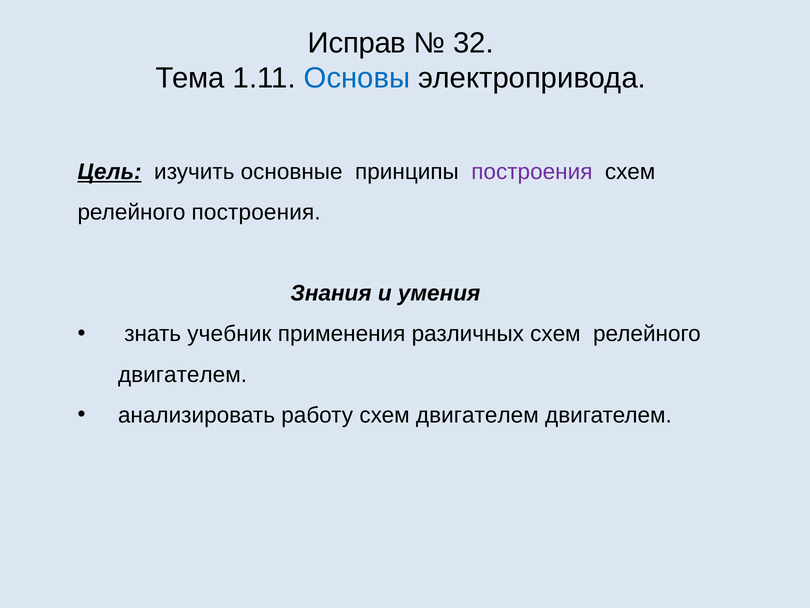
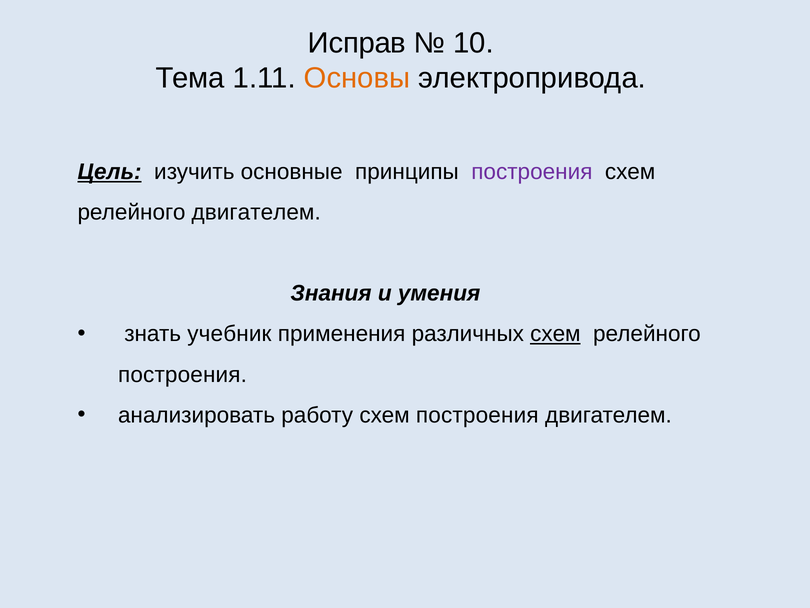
32: 32 -> 10 (473, 43)
Основы colour: blue -> orange (357, 78)
релейного построения: построения -> двигателем (256, 212)
схем underline: none -> present (555, 334)
двигателем: двигателем -> построения (182, 374)
схем двигателем: двигателем -> построения (477, 415)
